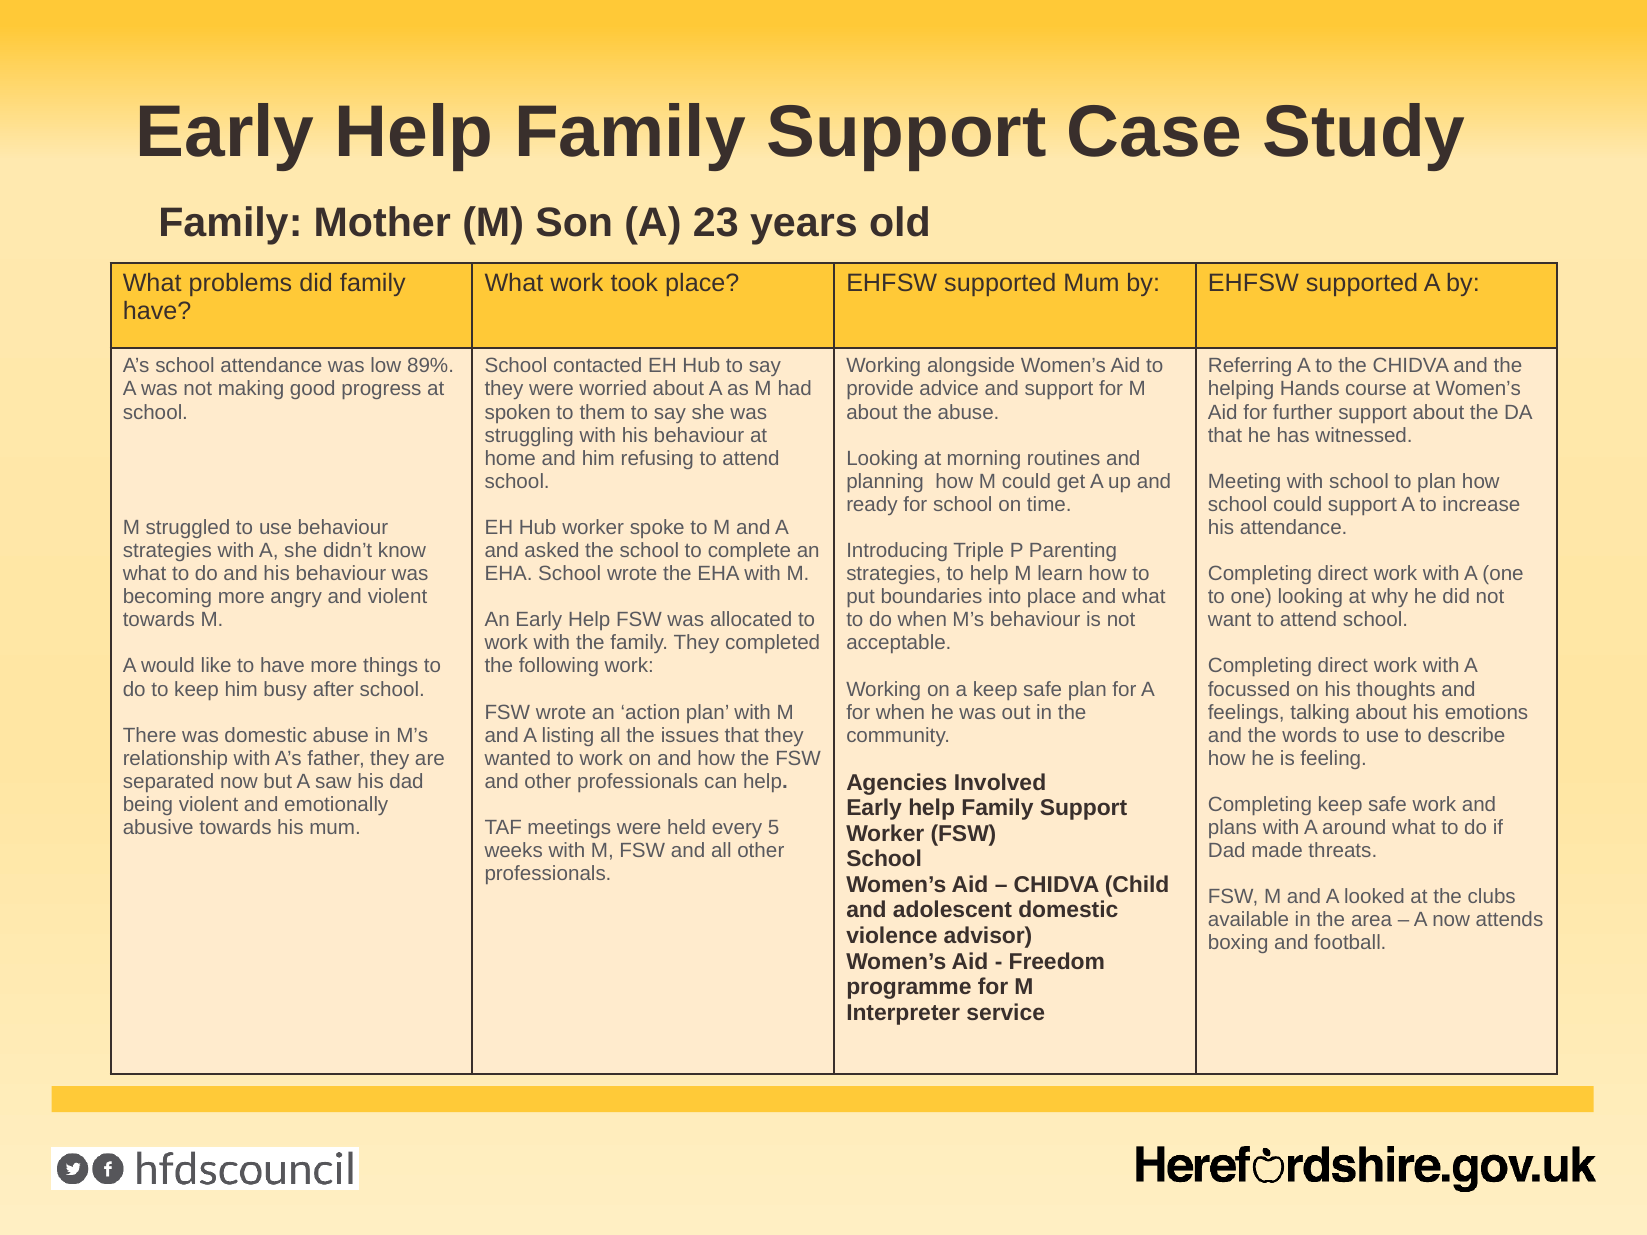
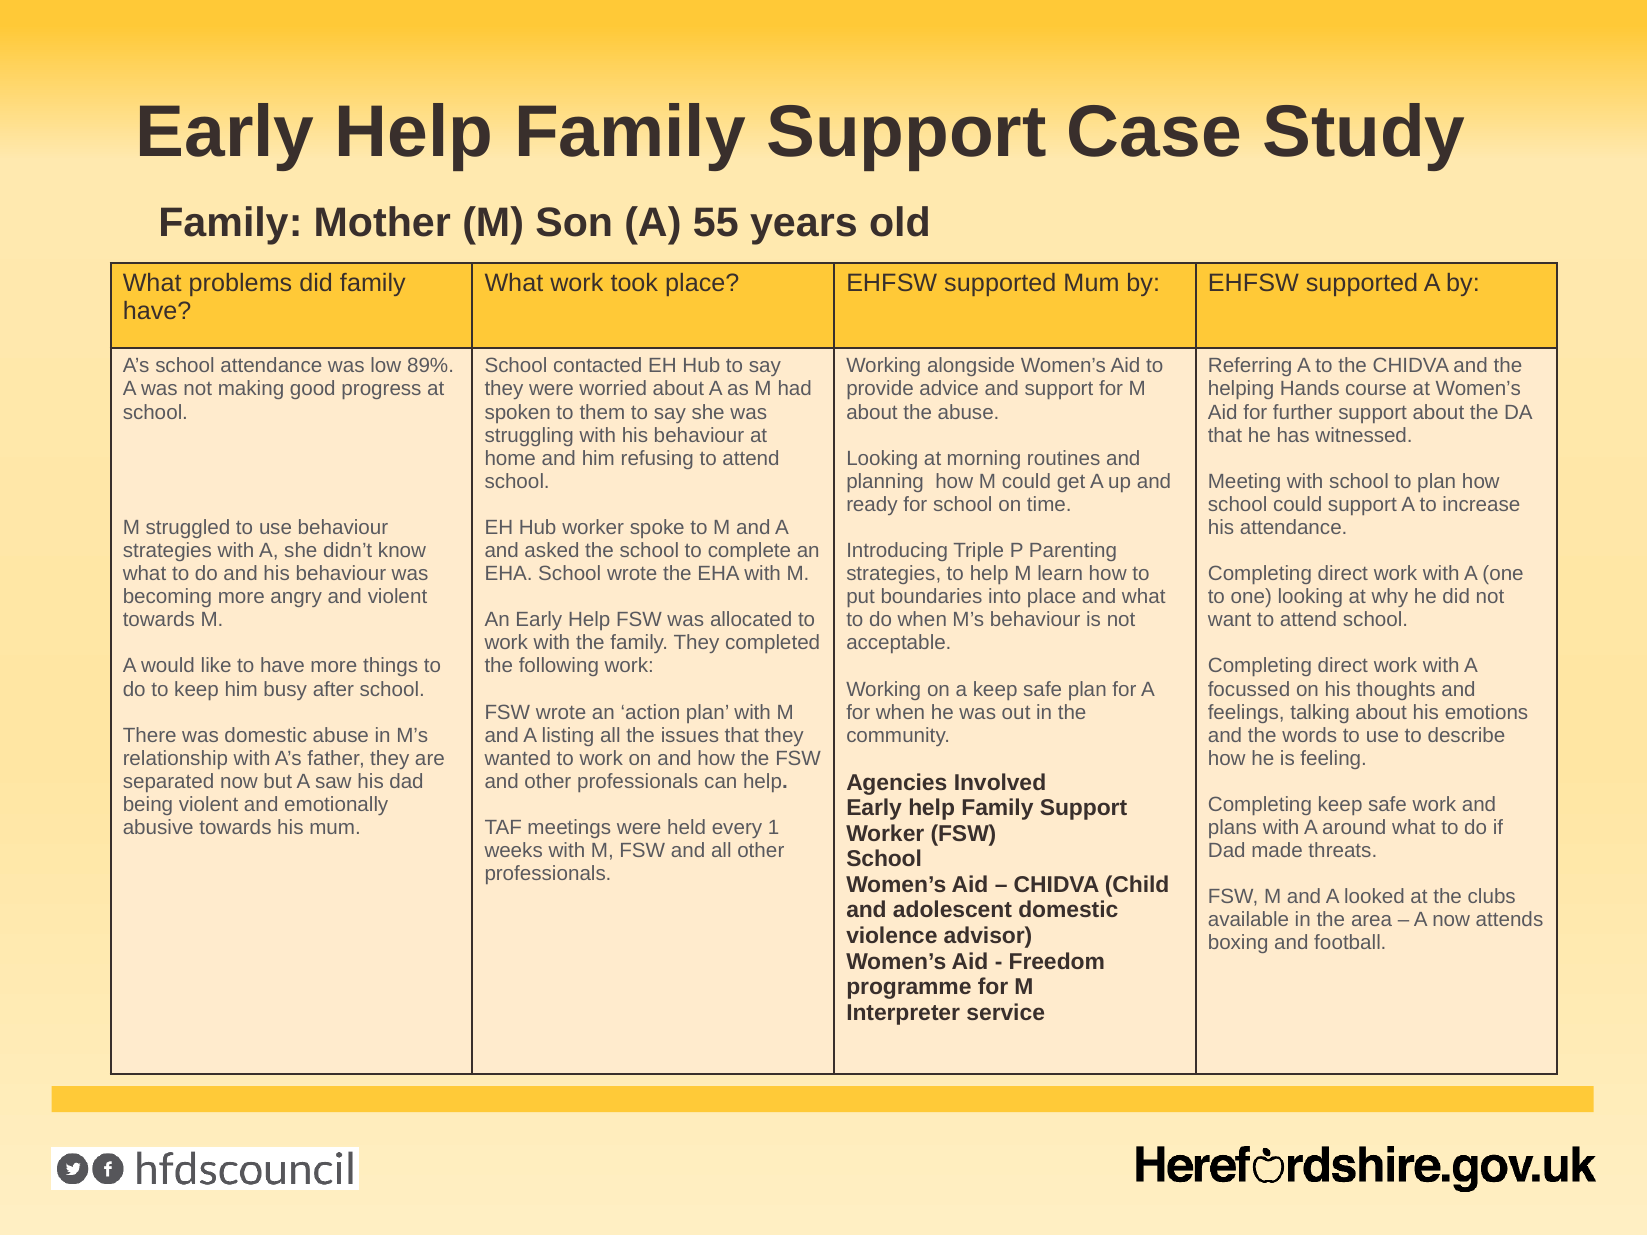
23: 23 -> 55 (716, 223)
5: 5 -> 1 (774, 828)
